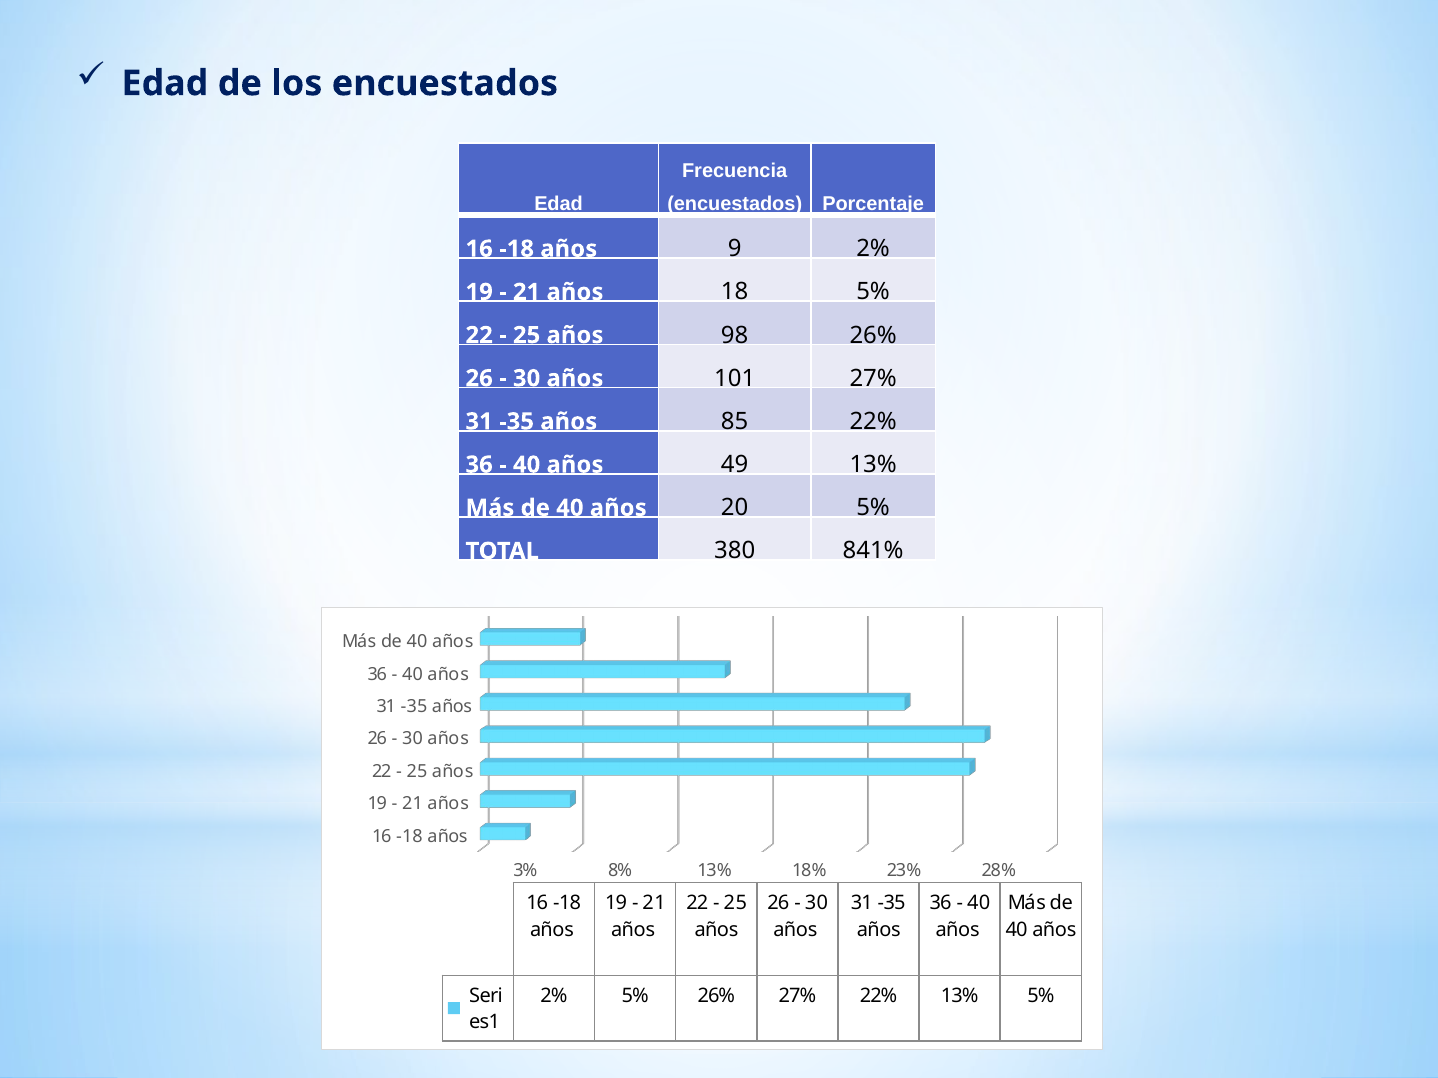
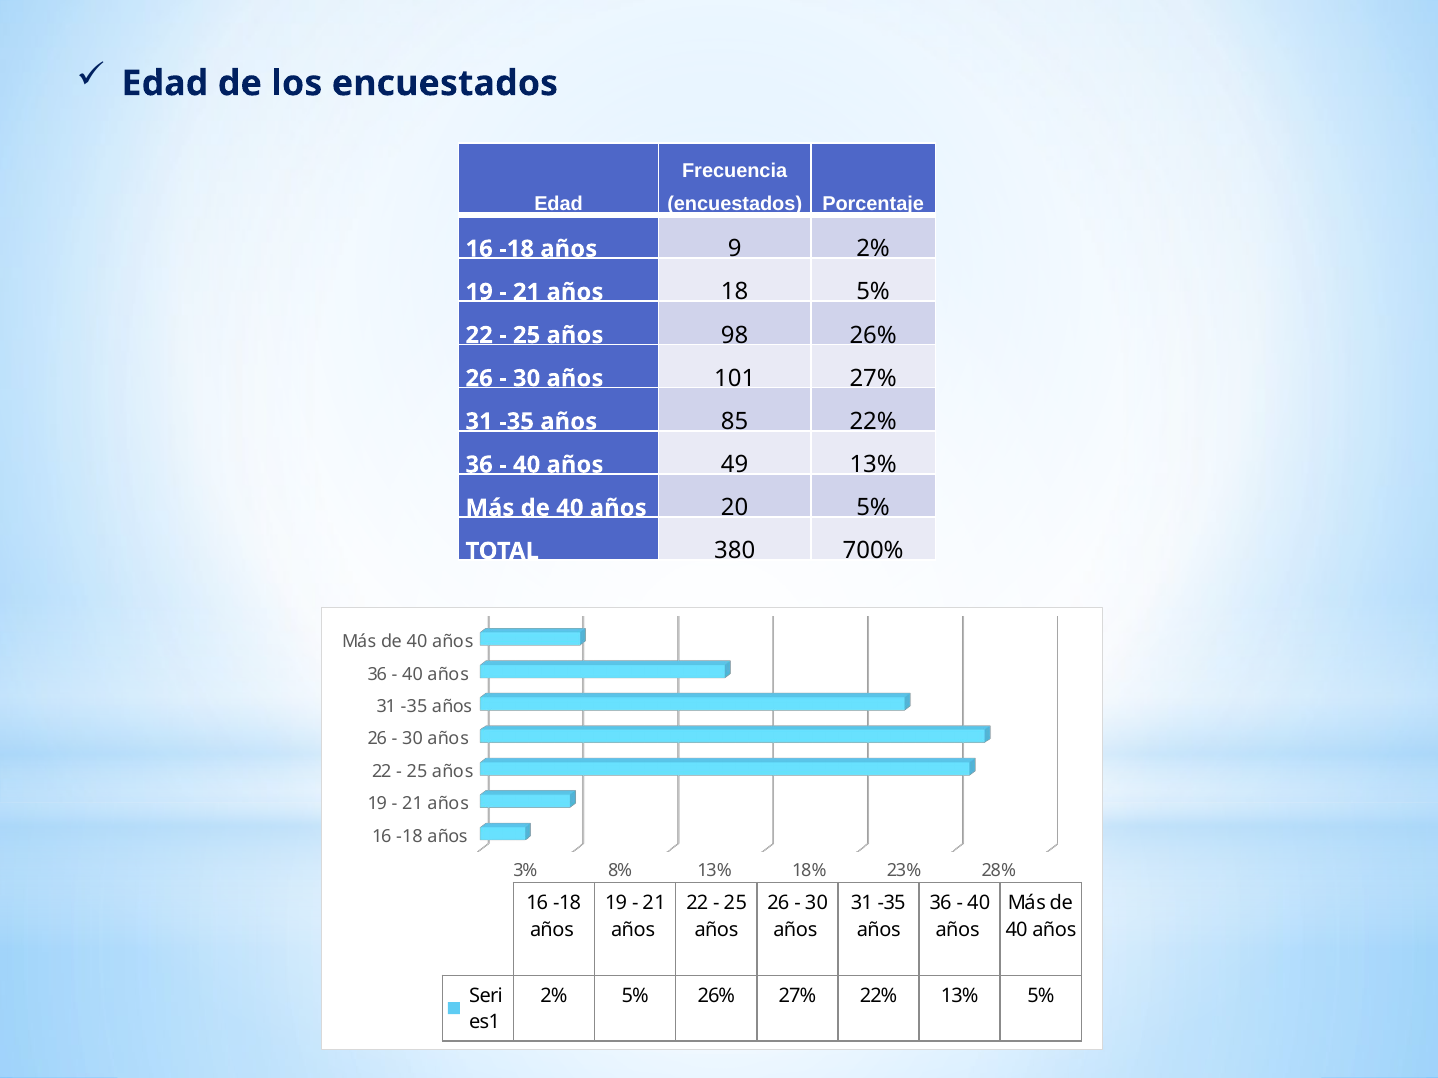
841%: 841% -> 700% (873, 551)
